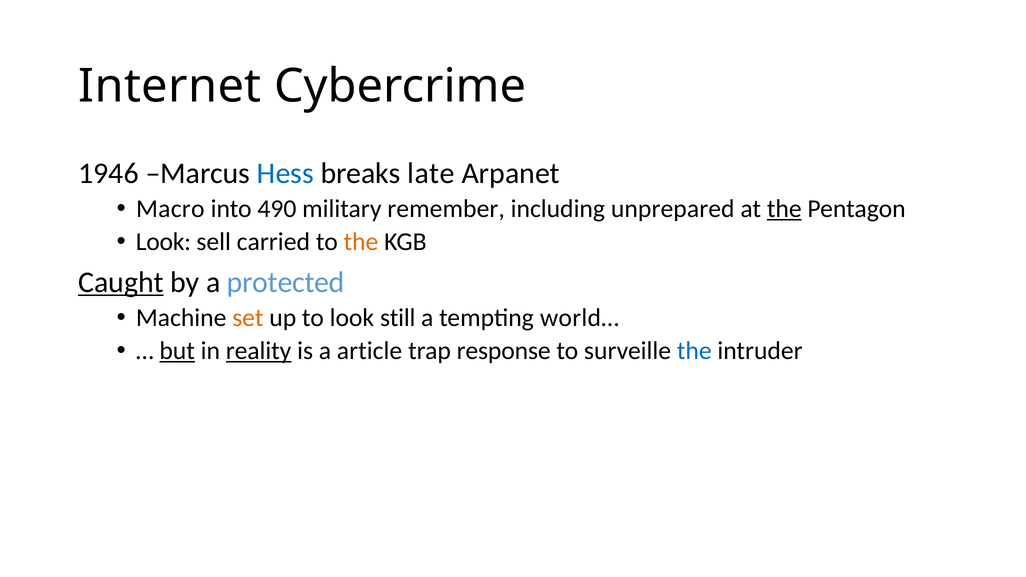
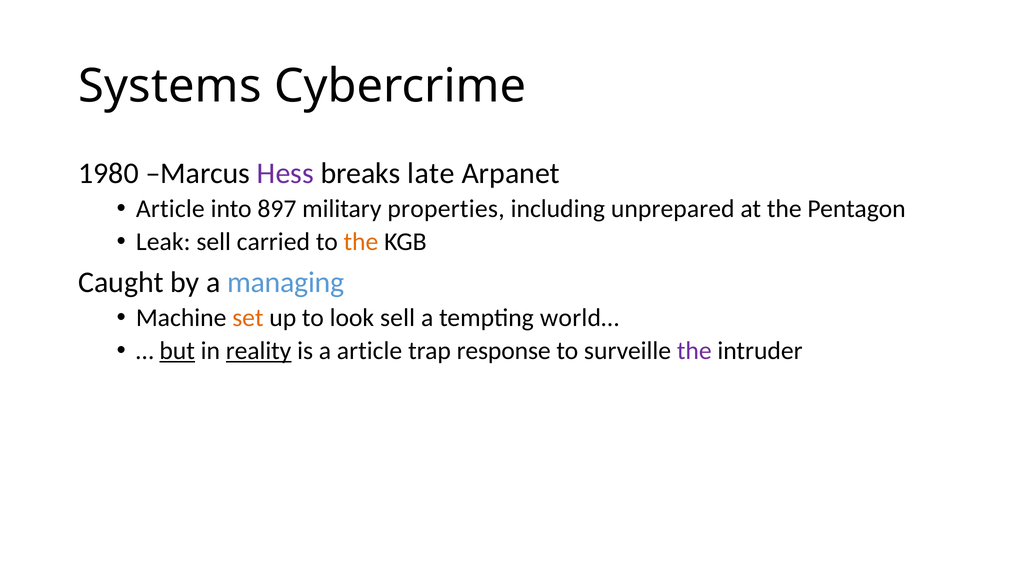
Internet: Internet -> Systems (170, 86)
1946: 1946 -> 1980 (109, 173)
Hess colour: blue -> purple (285, 173)
Macro: Macro -> Article (170, 209)
490: 490 -> 897 (277, 209)
remember: remember -> properties (446, 209)
the underline: present -> none (784, 209)
Look: Look -> Leak (163, 242)
Caught underline: present -> none (121, 283)
protected: protected -> managing (286, 283)
look still: still -> sell (398, 318)
the colour: blue -> purple (694, 351)
